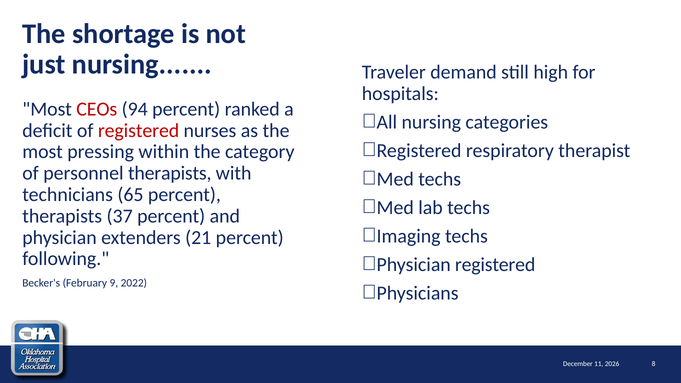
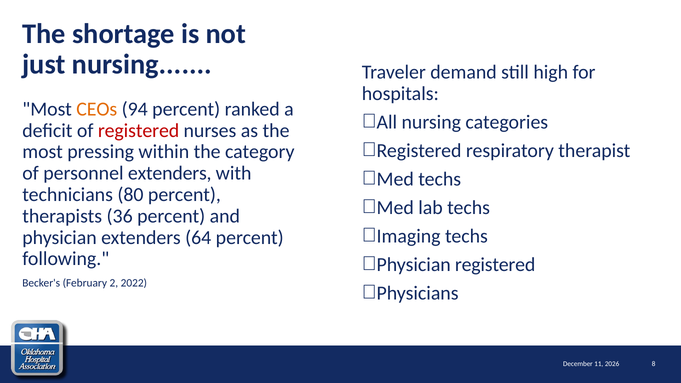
CEOs colour: red -> orange (97, 109)
personnel therapists: therapists -> extenders (170, 173)
65: 65 -> 80 (130, 195)
37: 37 -> 36 (120, 216)
21: 21 -> 64 (198, 238)
9: 9 -> 2 (114, 283)
